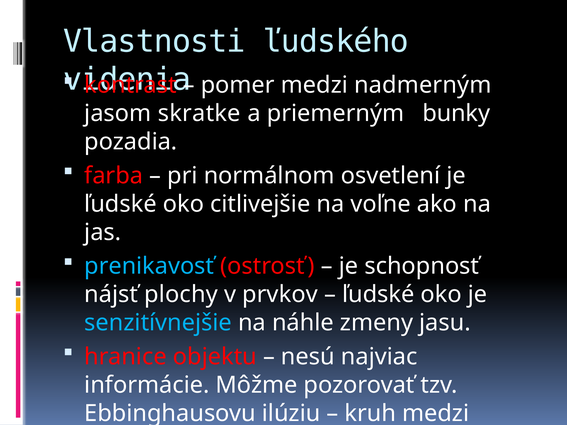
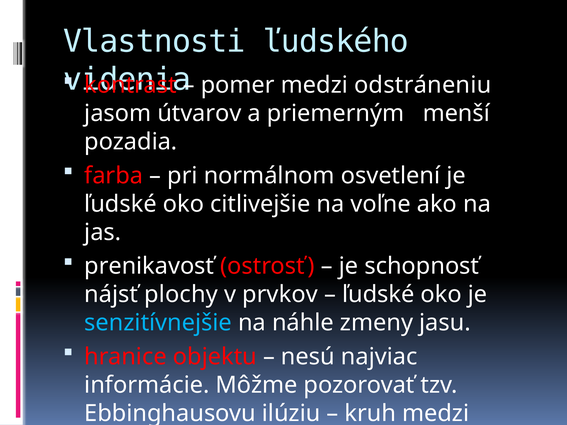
nadmerným: nadmerným -> odstráneniu (423, 85)
skratke: skratke -> útvarov (199, 113)
bunky: bunky -> menší (456, 113)
prenikavosť colour: light blue -> white (149, 266)
